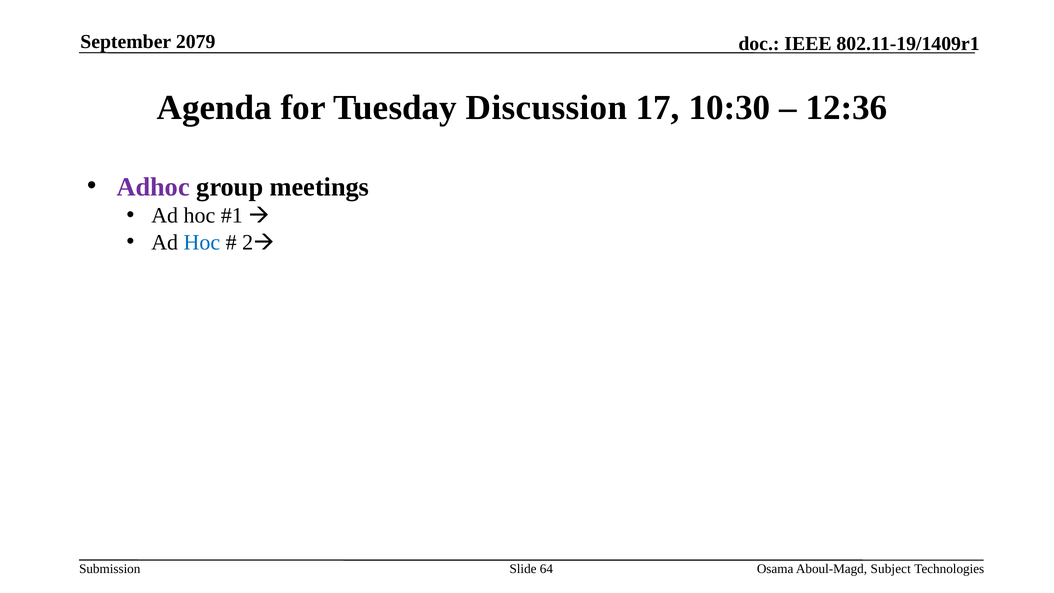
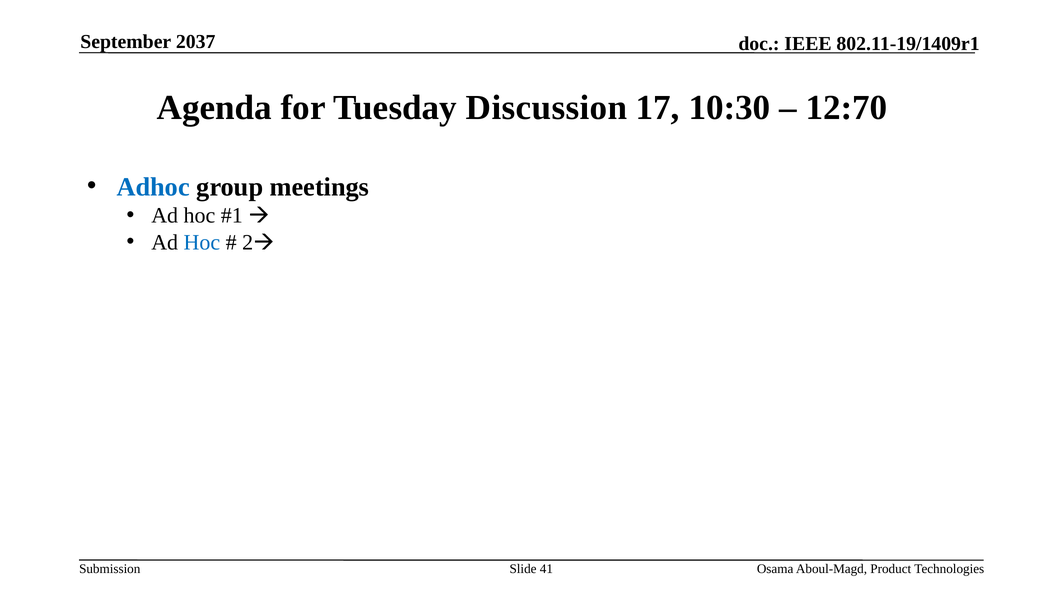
2079: 2079 -> 2037 (196, 42)
12:36: 12:36 -> 12:70 (847, 108)
Adhoc colour: purple -> blue (153, 187)
64: 64 -> 41 (546, 569)
Subject: Subject -> Product (891, 569)
